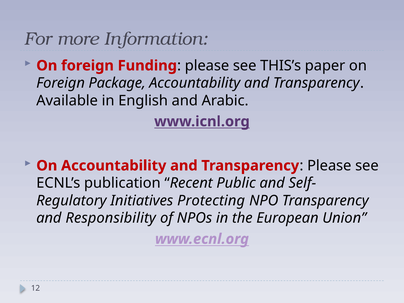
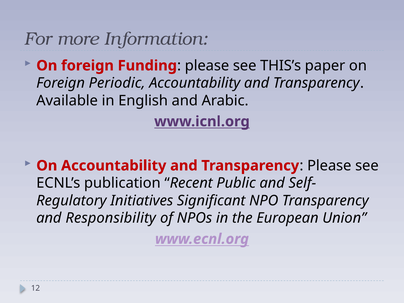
Package: Package -> Periodic (117, 83)
Protecting: Protecting -> Significant (211, 201)
